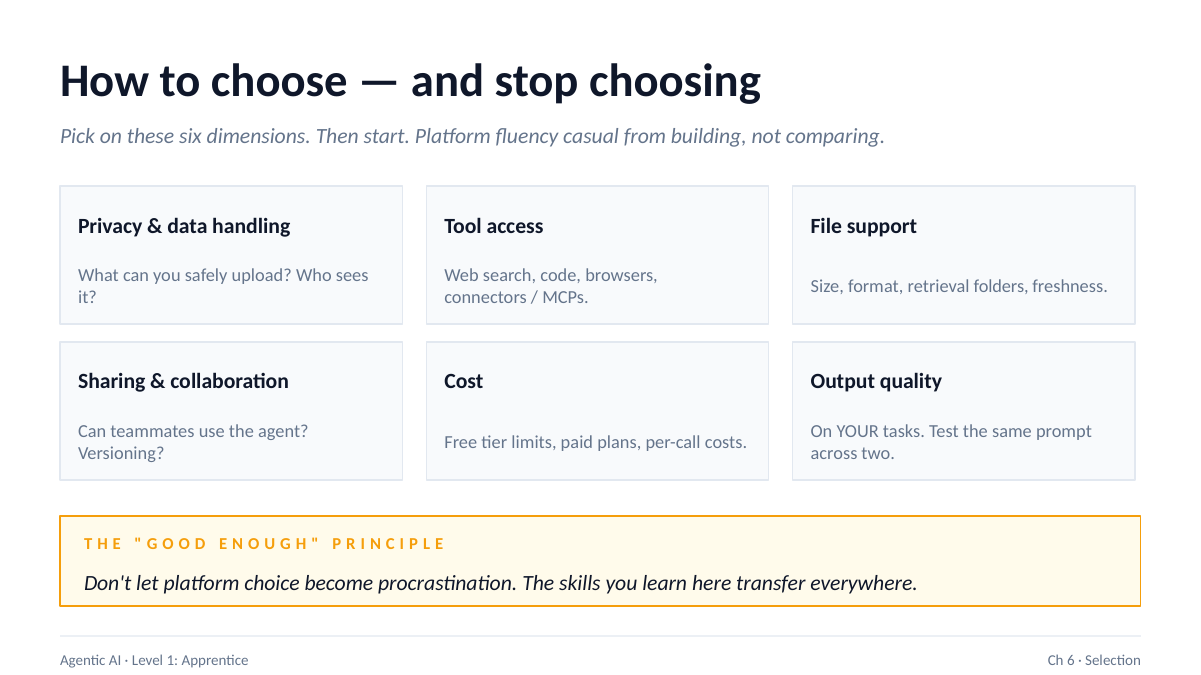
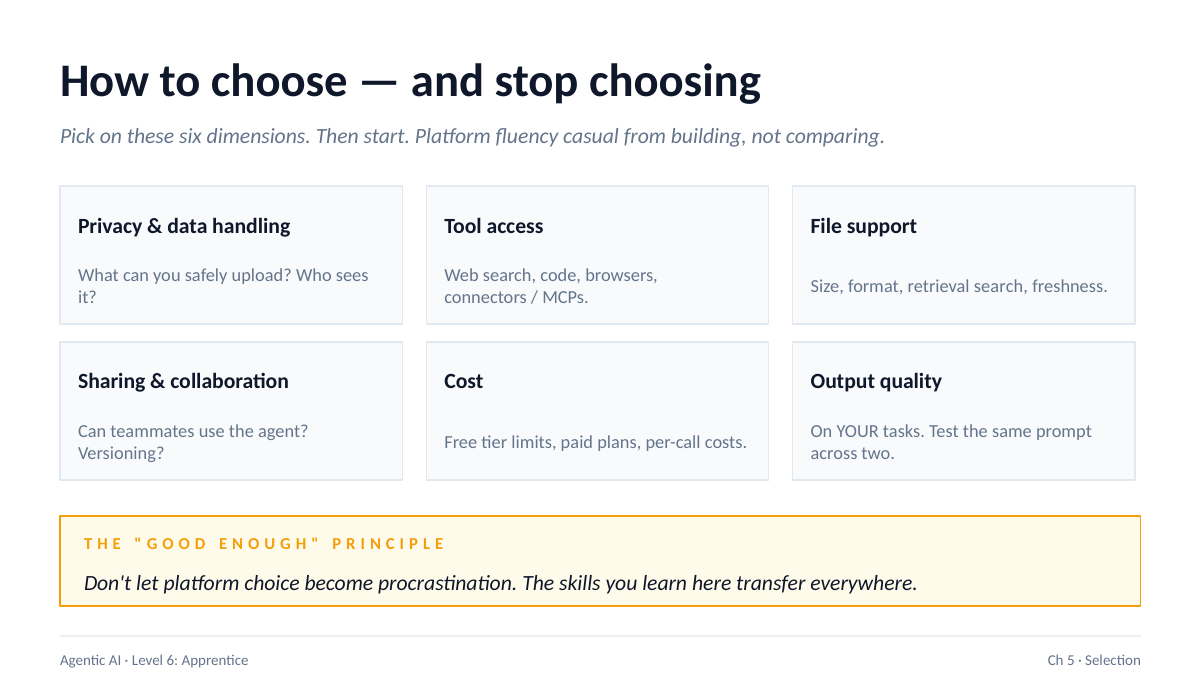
retrieval folders: folders -> search (1001, 286)
1: 1 -> 6 (172, 662)
6: 6 -> 5 (1071, 662)
